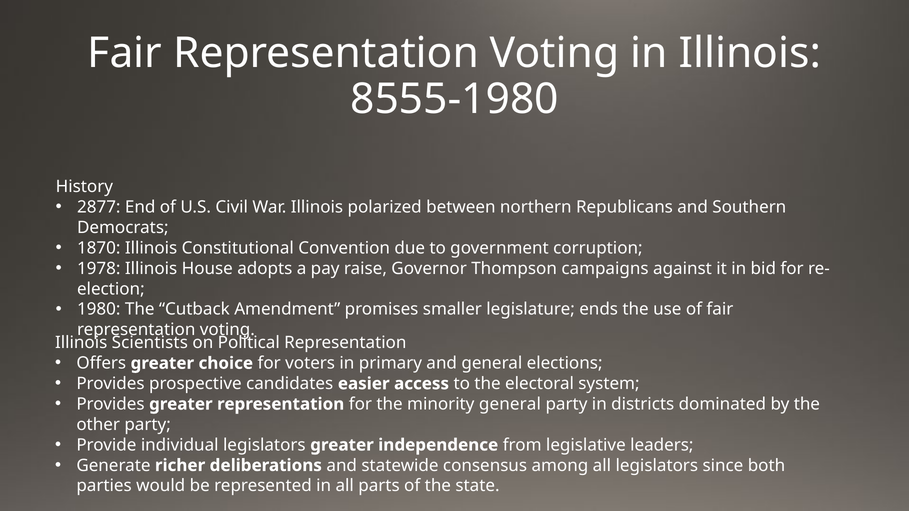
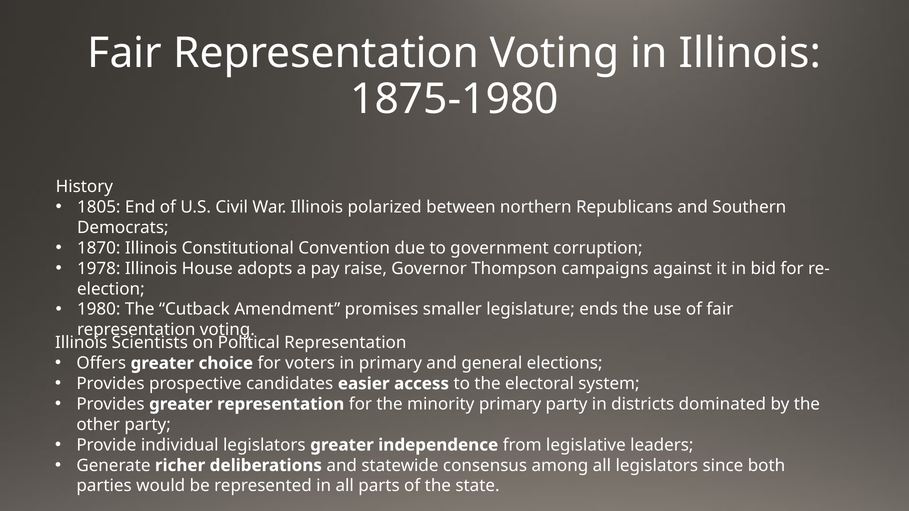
8555-1980: 8555-1980 -> 1875-1980 (454, 99)
2877: 2877 -> 1805 (99, 207)
minority general: general -> primary (510, 404)
